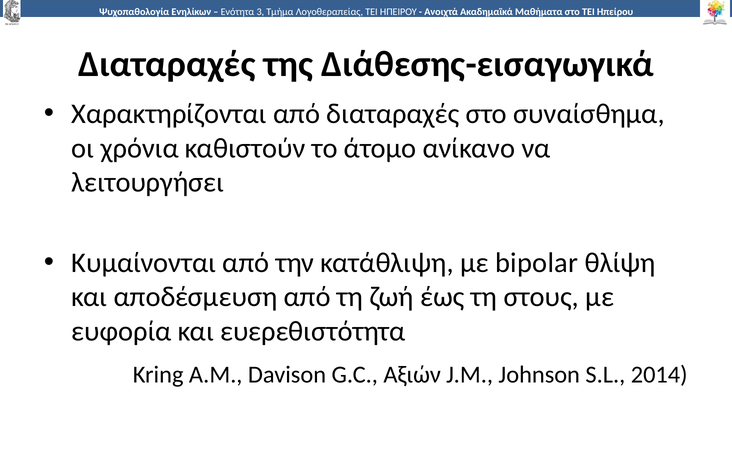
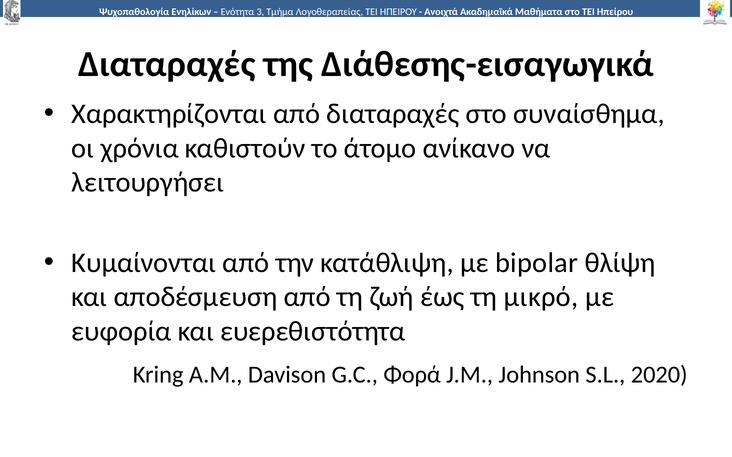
στους: στους -> μικρό (541, 297)
Αξιών: Αξιών -> Φορά (412, 375)
2014: 2014 -> 2020 (659, 375)
